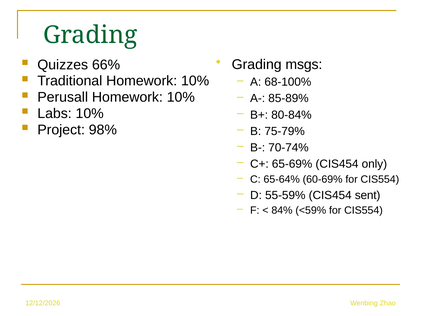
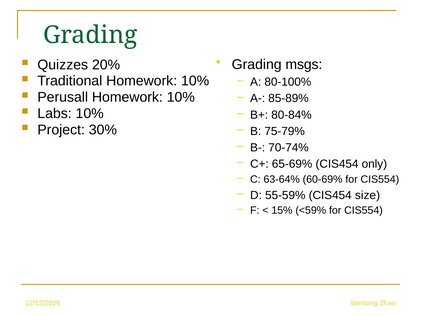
66%: 66% -> 20% (106, 65)
68-100%: 68-100% -> 80-100% (288, 82)
98%: 98% -> 30% (103, 130)
65-64%: 65-64% -> 63-64% (282, 179)
sent: sent -> size (368, 195)
84%: 84% -> 15% (282, 210)
